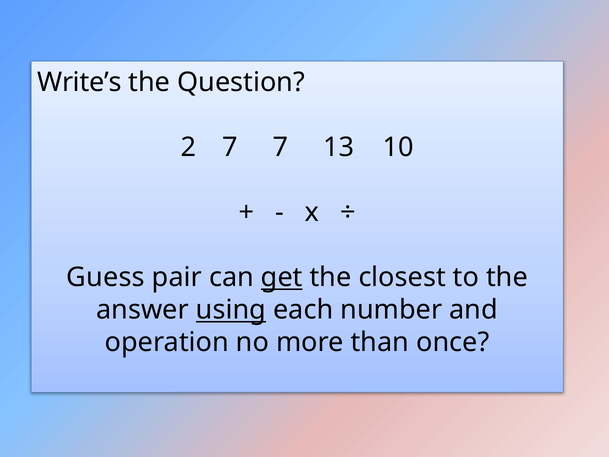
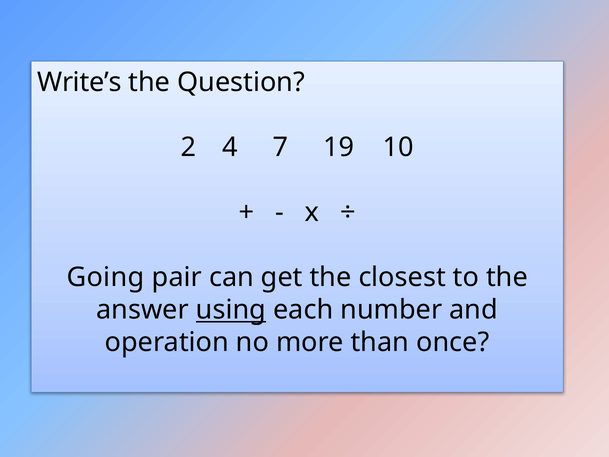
7: 7 -> 4 (230, 147)
13: 13 -> 19 (339, 147)
Guess: Guess -> Going (105, 277)
get underline: present -> none (282, 277)
